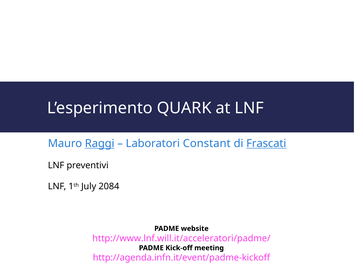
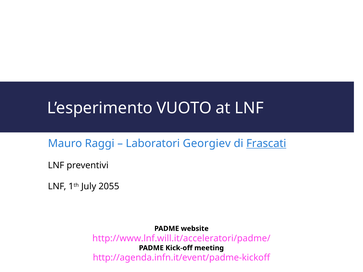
QUARK: QUARK -> VUOTO (184, 108)
Raggi underline: present -> none (100, 144)
Constant: Constant -> Georgiev (207, 144)
2084: 2084 -> 2055 (109, 187)
